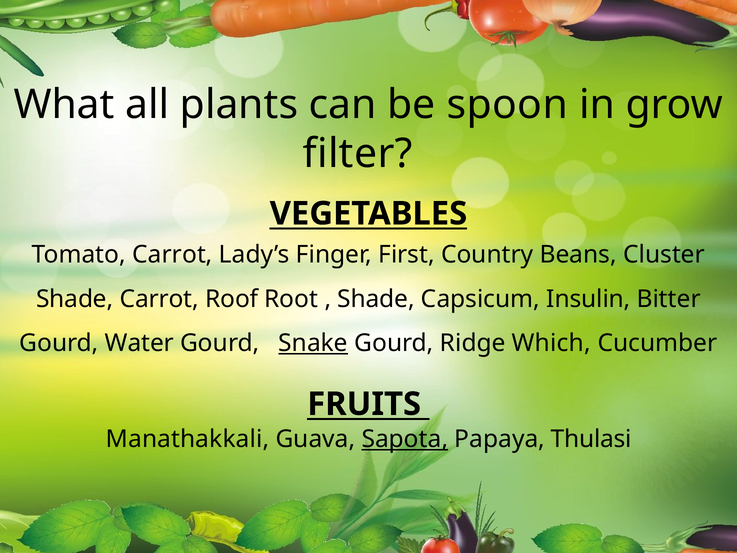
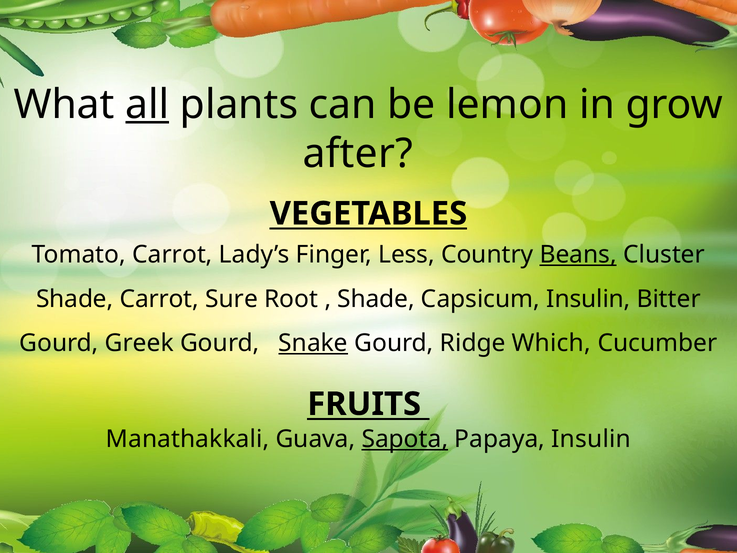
all underline: none -> present (147, 105)
spoon: spoon -> lemon (507, 105)
filter: filter -> after (358, 154)
First: First -> Less (407, 255)
Beans underline: none -> present (578, 255)
Roof: Roof -> Sure (232, 299)
Water: Water -> Greek (139, 343)
Papaya Thulasi: Thulasi -> Insulin (591, 439)
